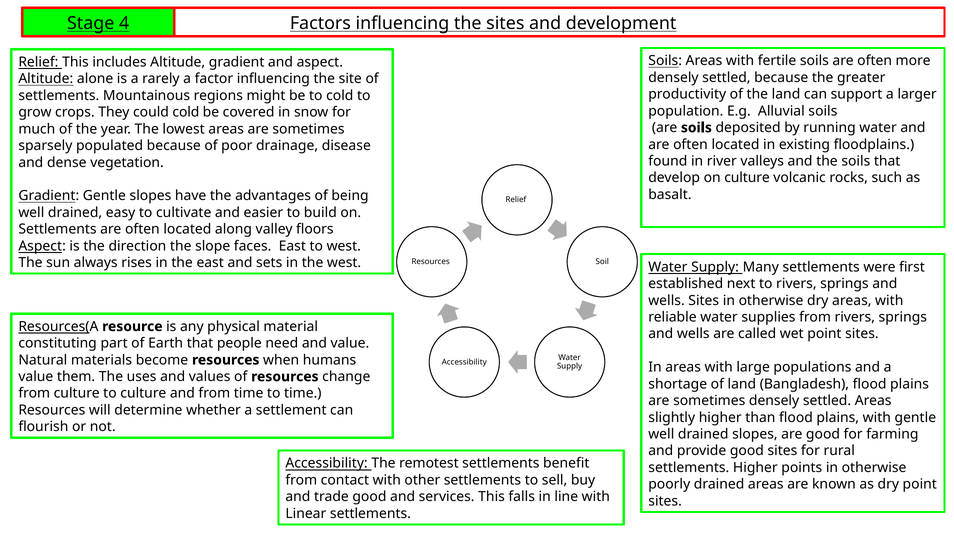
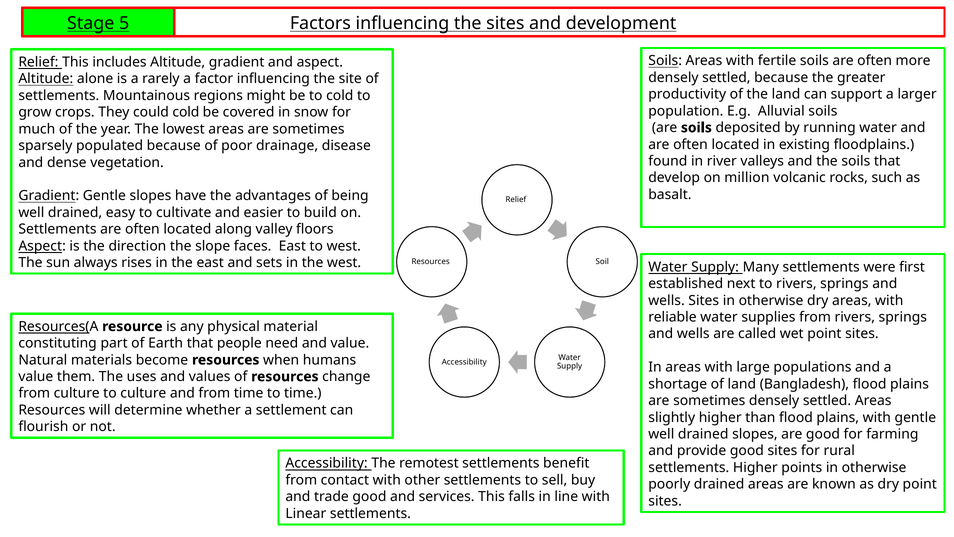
4: 4 -> 5 (124, 23)
on culture: culture -> million (747, 178)
